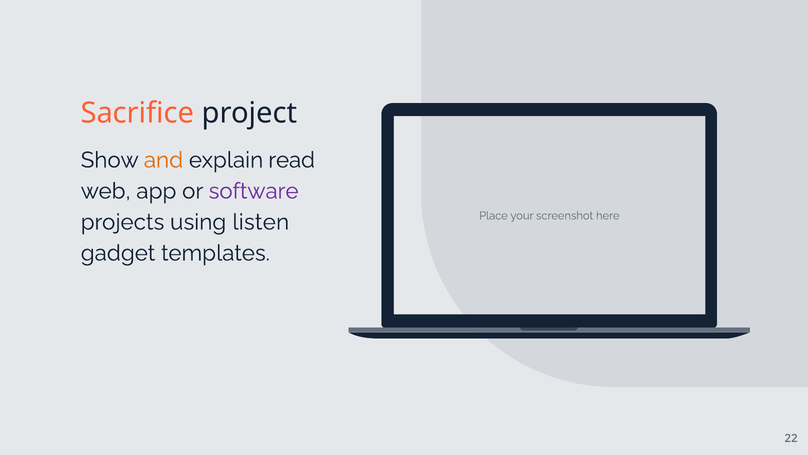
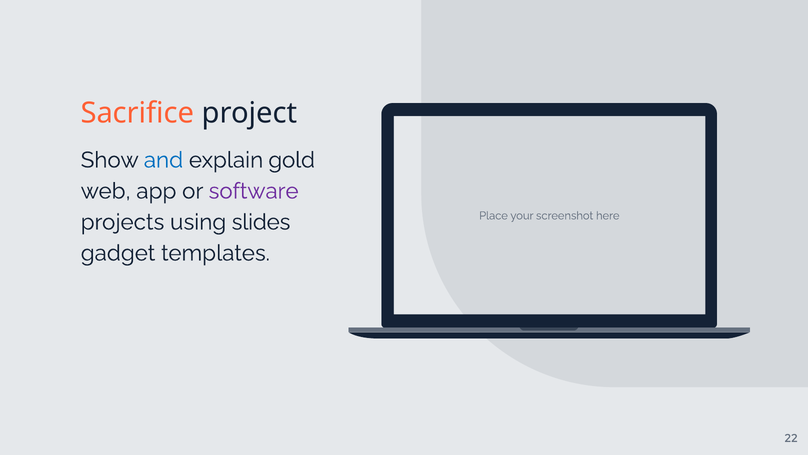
and colour: orange -> blue (163, 160)
read: read -> gold (292, 160)
listen: listen -> slides (261, 222)
